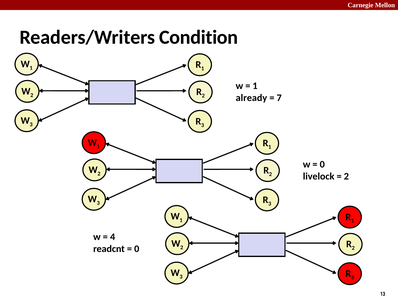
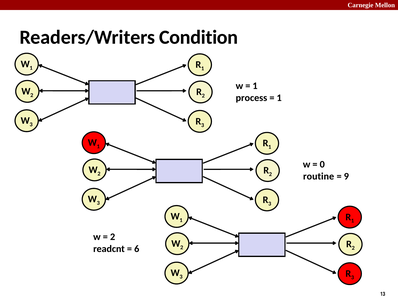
already: already -> process (251, 98)
7: 7 -> 1 (279, 98)
livelock: livelock -> routine (319, 176)
2: 2 -> 9 (346, 176)
4: 4 -> 2 (113, 236)
0: 0 -> 6 (137, 248)
